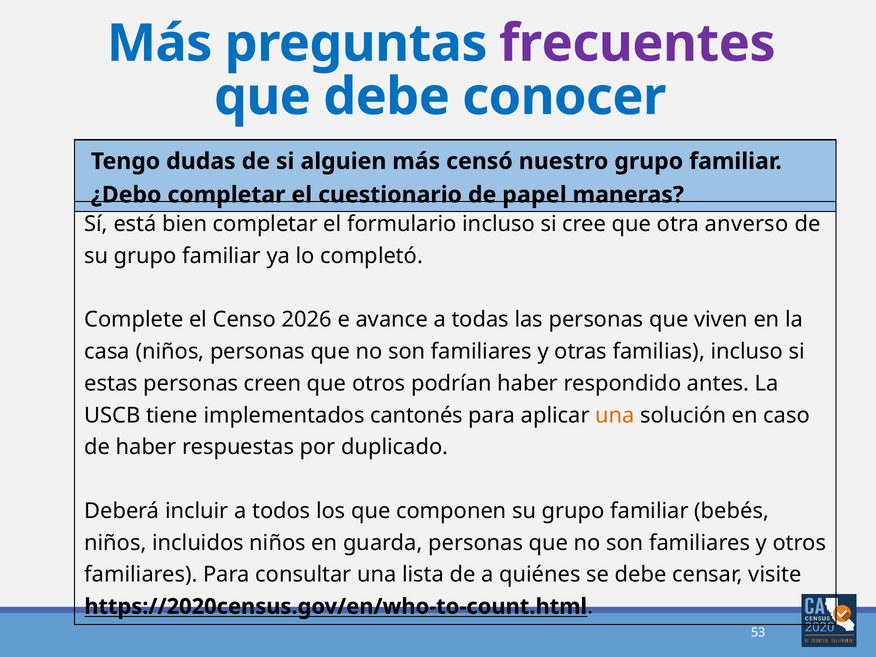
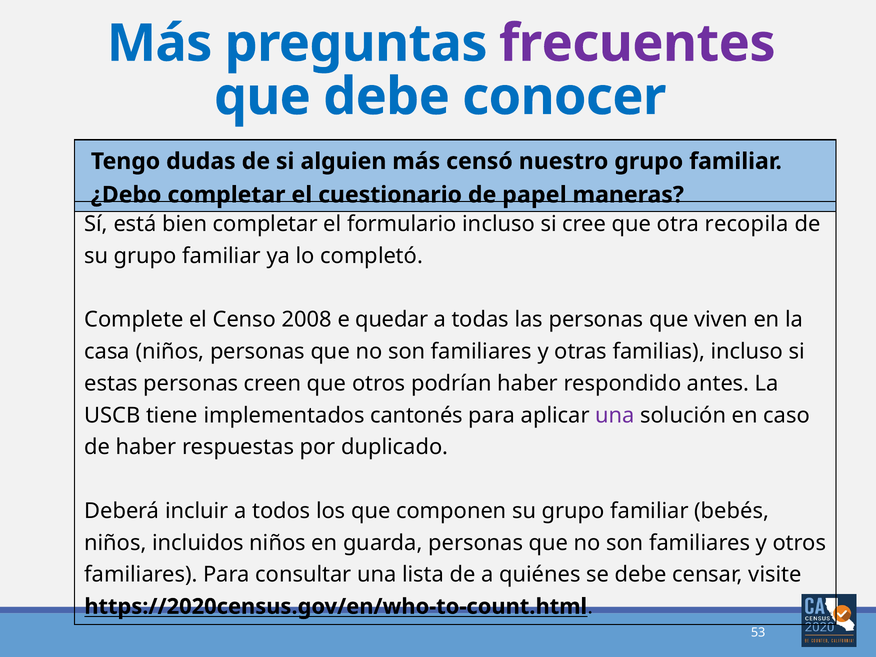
anverso: anverso -> recopila (747, 224)
2026: 2026 -> 2008 (307, 320)
avance: avance -> quedar (392, 320)
una colour: orange -> purple (615, 415)
